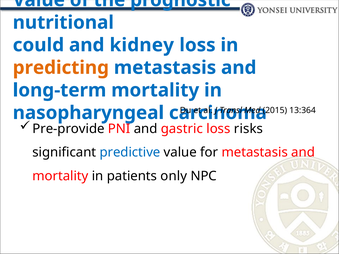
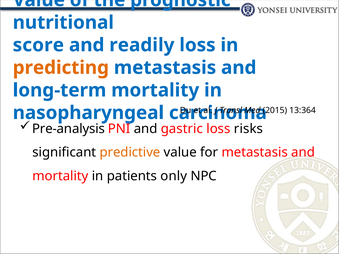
could: could -> score (38, 45)
kidney: kidney -> readily (142, 45)
Pre-provide: Pre-provide -> Pre-analysis (69, 129)
predictive colour: blue -> orange (130, 153)
